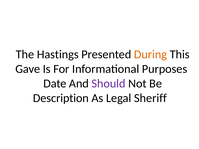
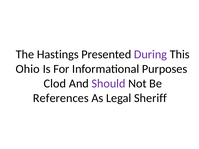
During colour: orange -> purple (150, 54)
Gave: Gave -> Ohio (28, 69)
Date: Date -> Clod (55, 84)
Description: Description -> References (61, 98)
